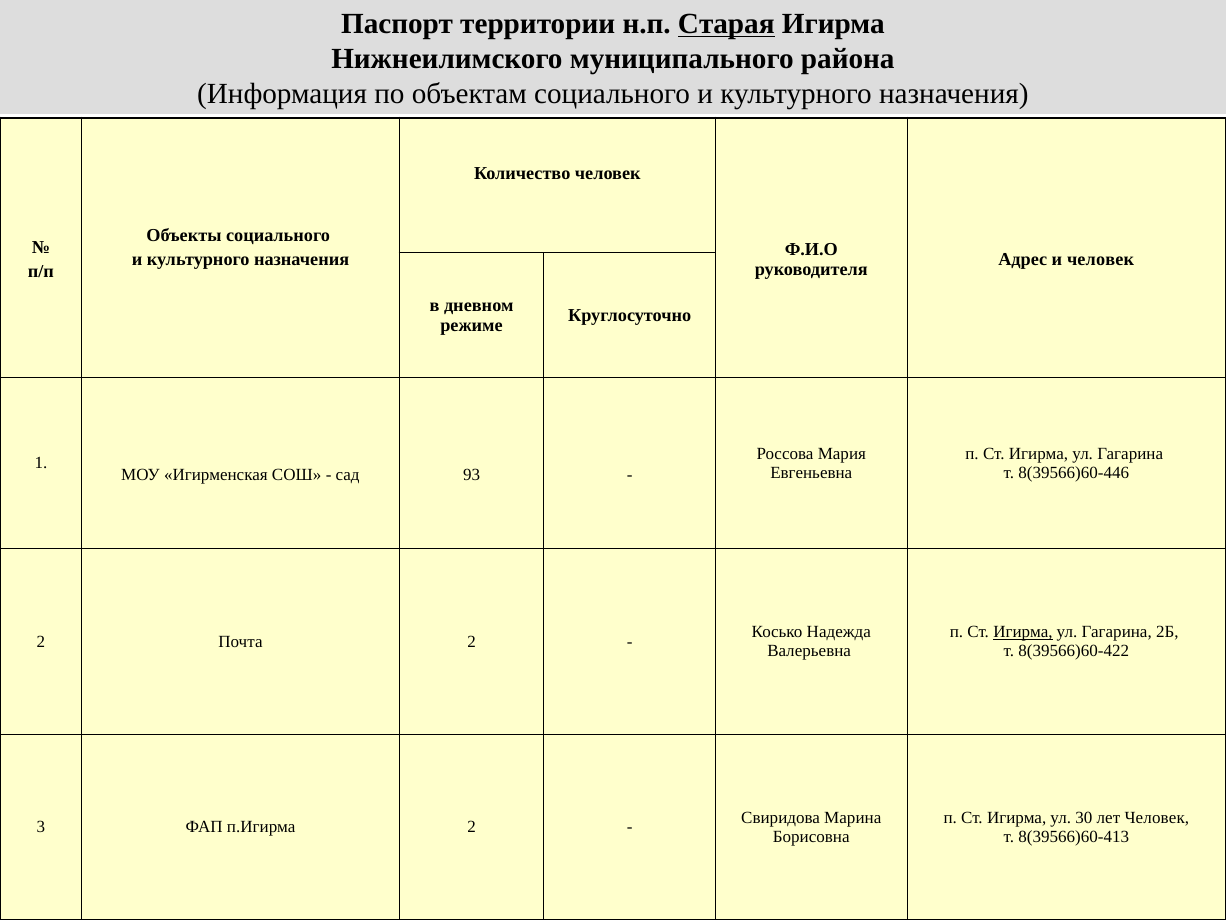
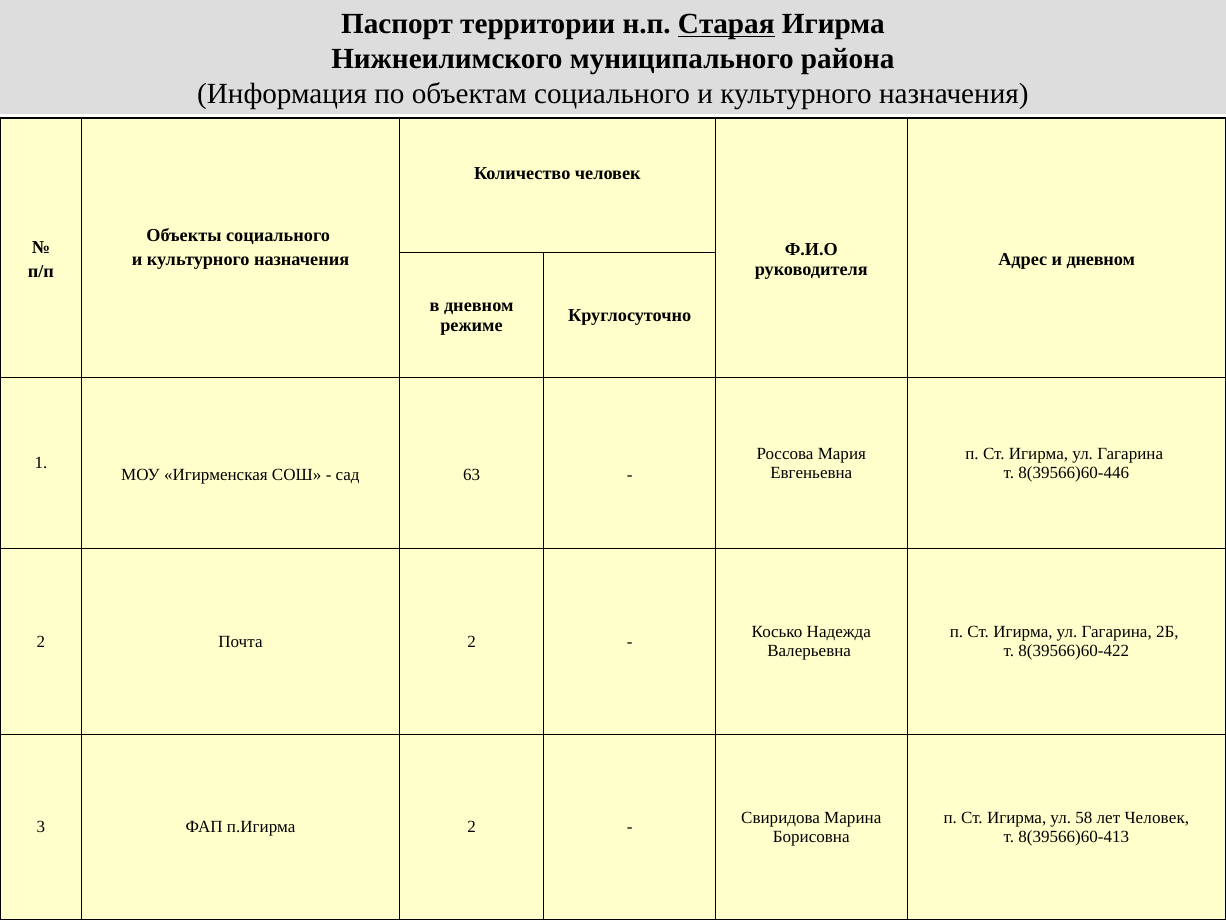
и человек: человек -> дневном (1101, 260)
93: 93 -> 63 (472, 474)
Игирма underline: present -> none (1023, 632)
30: 30 -> 58 (1084, 817)
